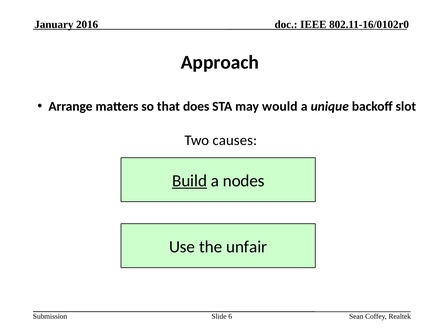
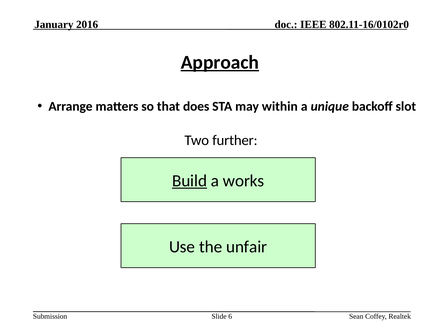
Approach underline: none -> present (220, 62)
would: would -> within (280, 107)
causes: causes -> further (235, 140)
nodes: nodes -> works (244, 181)
